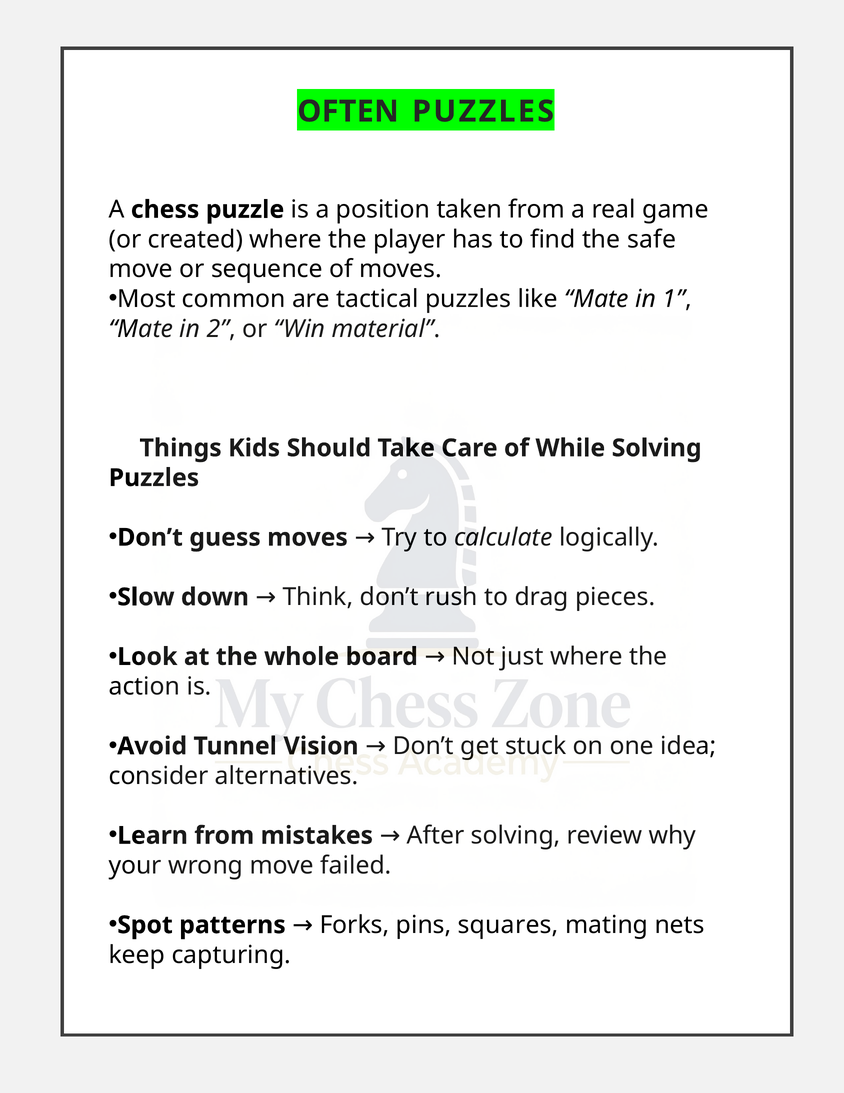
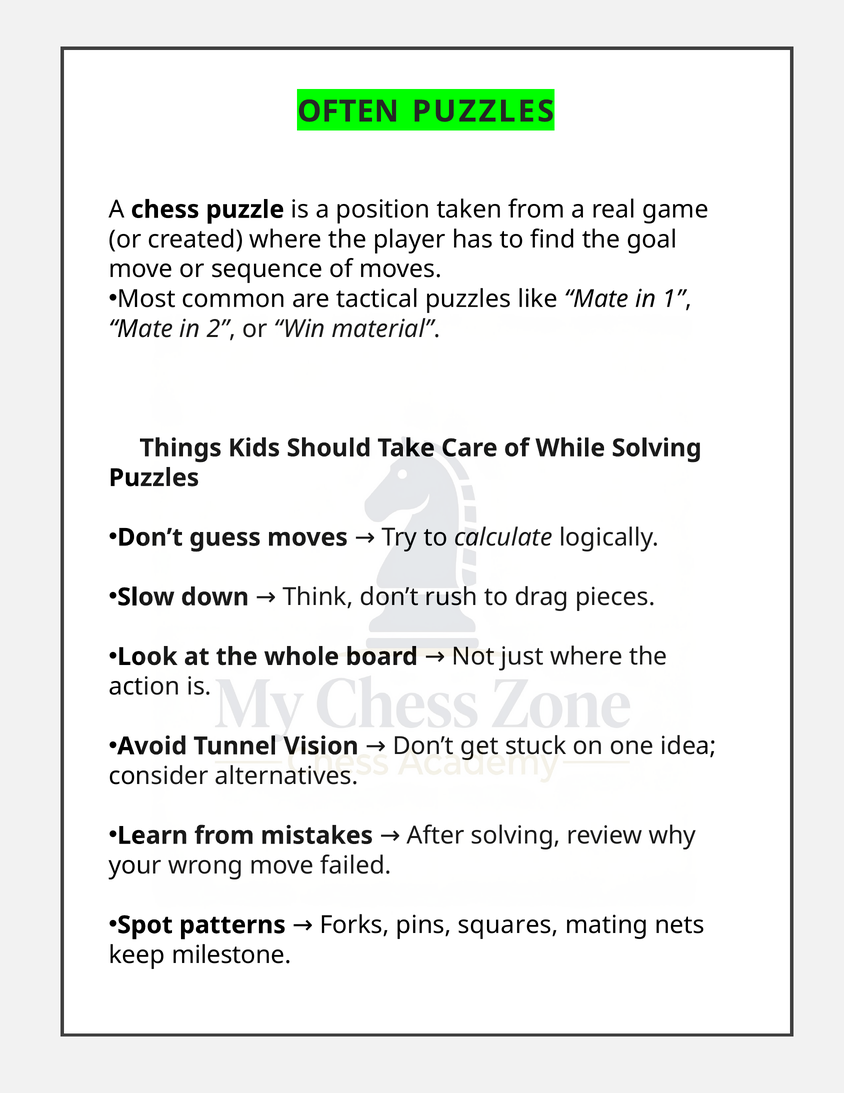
safe: safe -> goal (652, 239)
capturing: capturing -> milestone (231, 954)
